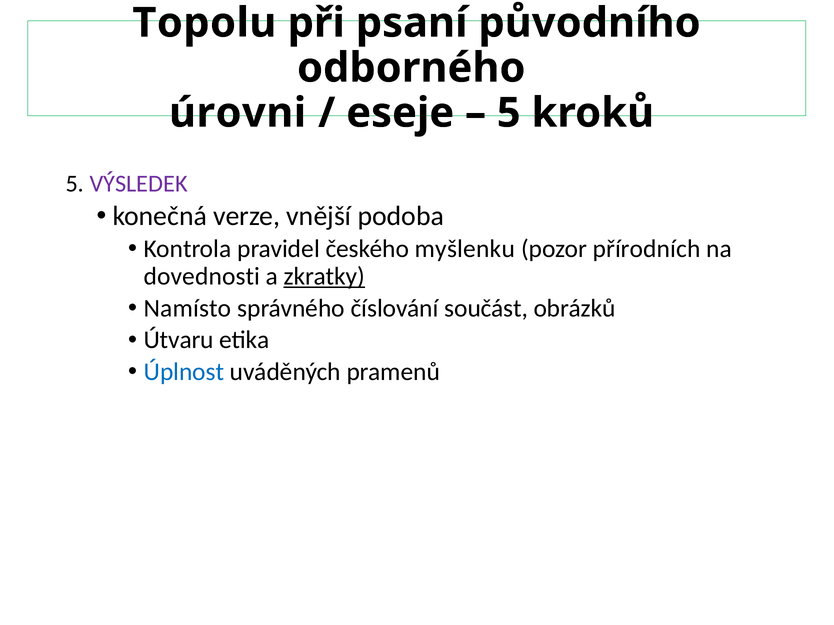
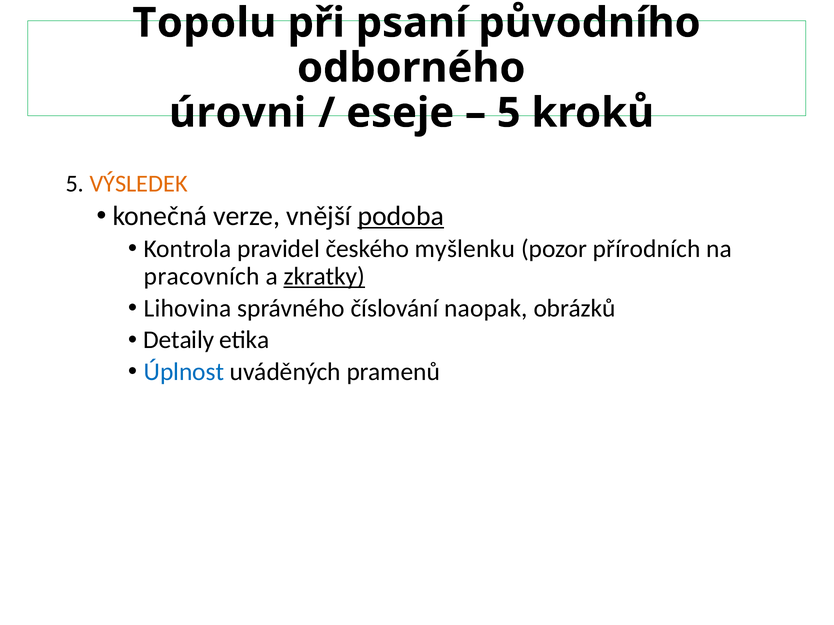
VÝSLEDEK colour: purple -> orange (139, 184)
podoba underline: none -> present (401, 216)
dovednosti: dovednosti -> pracovních (202, 277)
Namísto: Namísto -> Lihovina (188, 309)
součást: součást -> naopak (486, 309)
Útvaru: Útvaru -> Detaily (179, 340)
